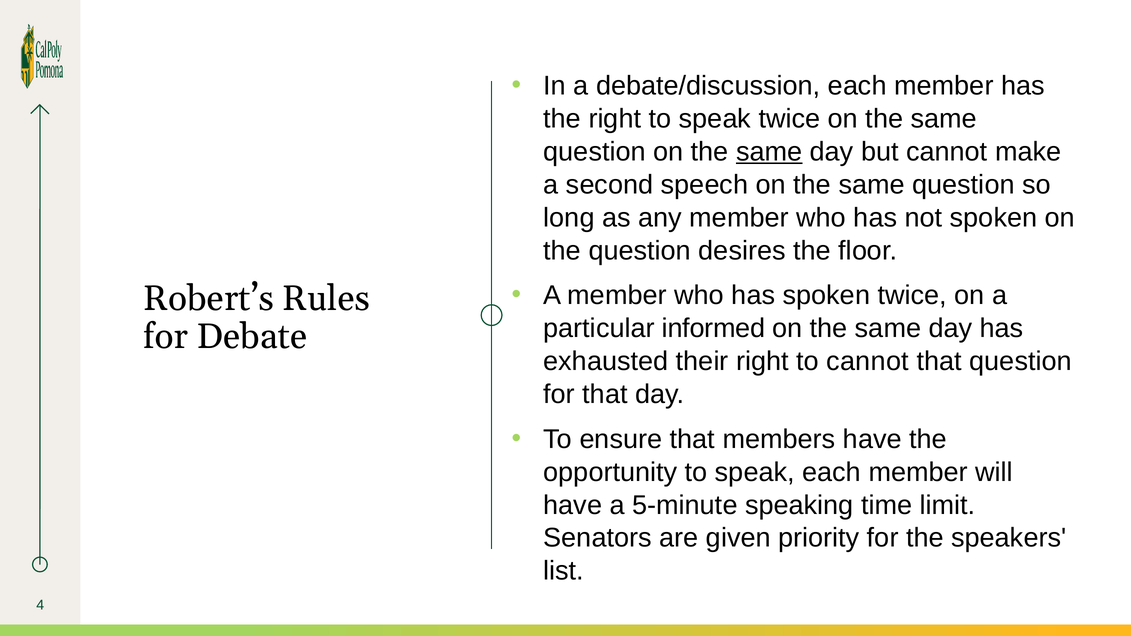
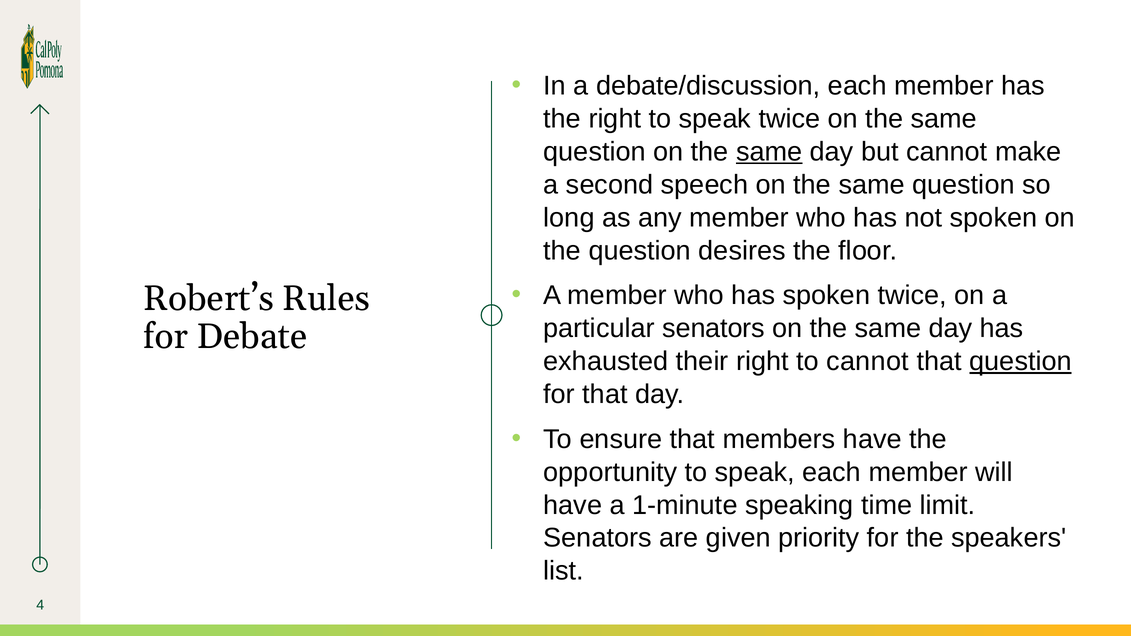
particular informed: informed -> senators (714, 328)
question underline: none -> present (1021, 361)
5-minute: 5-minute -> 1-minute (685, 505)
